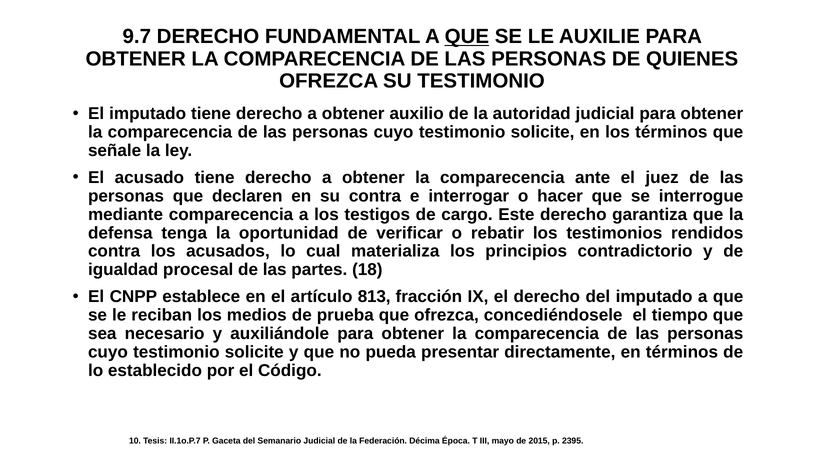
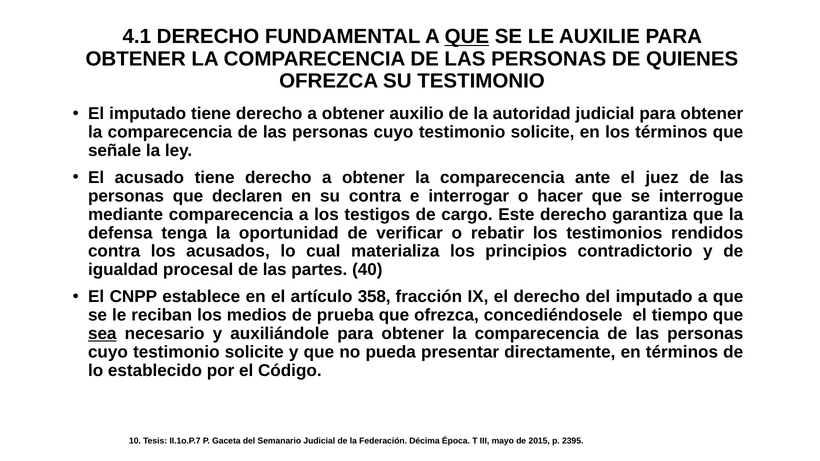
9.7: 9.7 -> 4.1 (137, 37)
18: 18 -> 40 (367, 270)
813: 813 -> 358 (374, 297)
sea underline: none -> present (102, 334)
